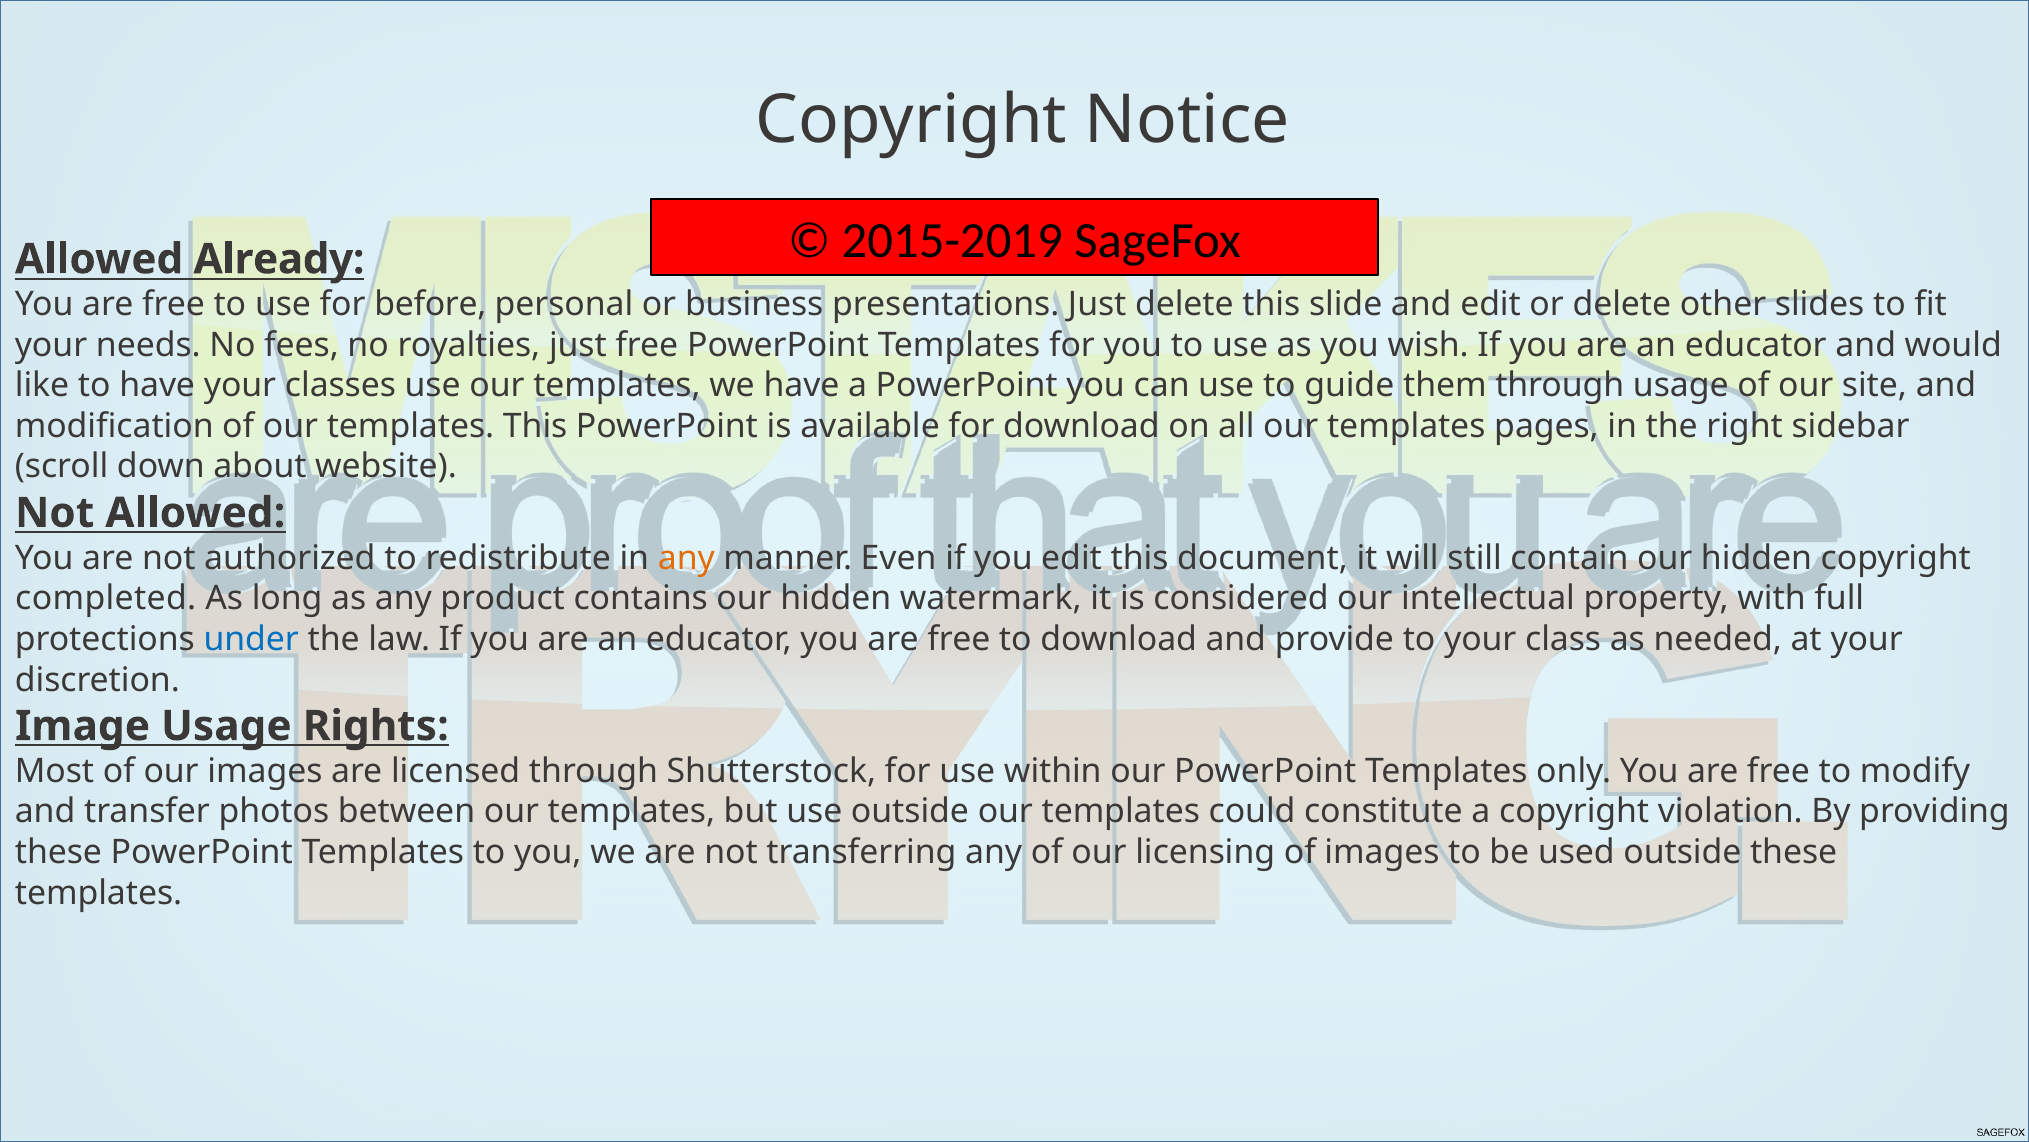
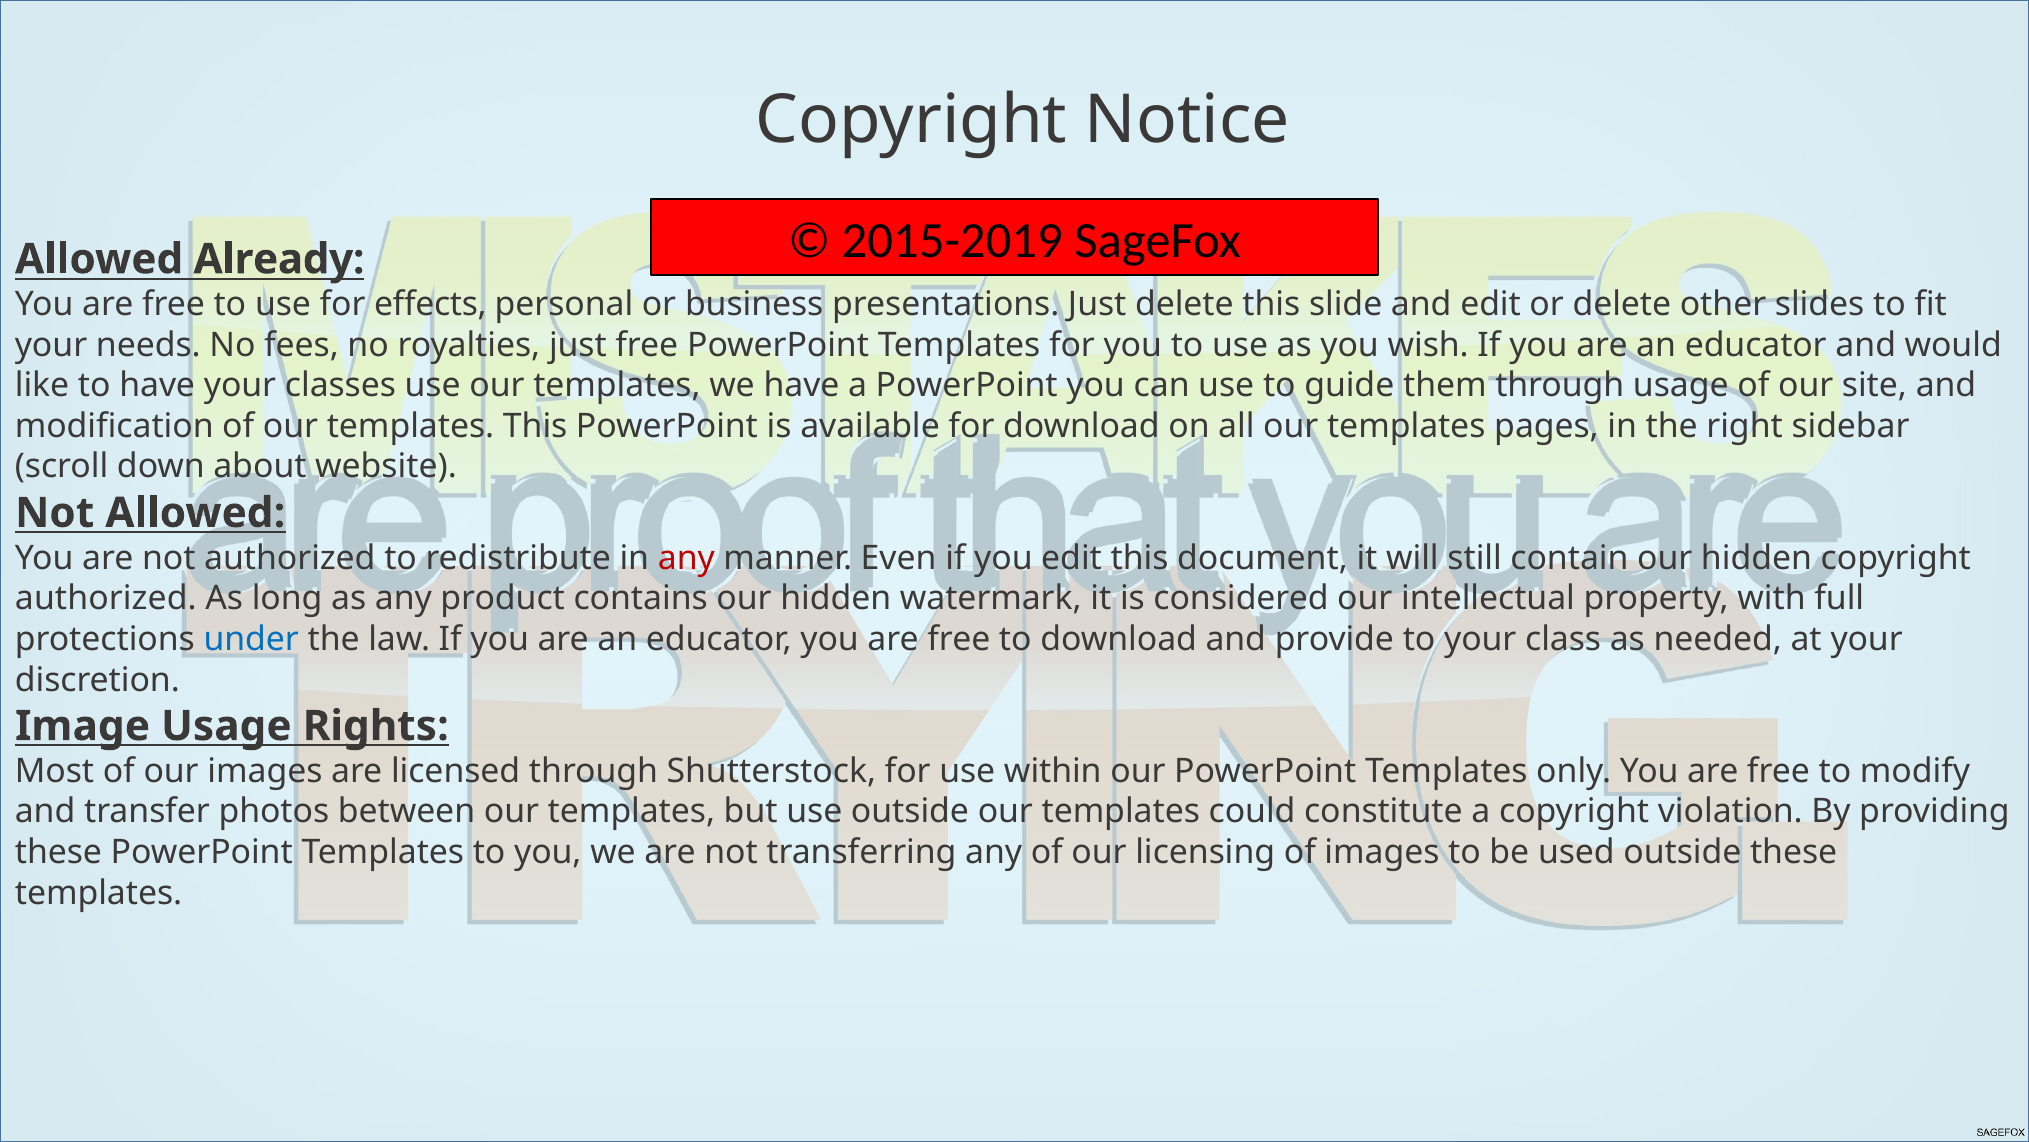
before: before -> effects (430, 304)
any colour: orange -> red (686, 558)
completed: completed -> authorized (106, 598)
